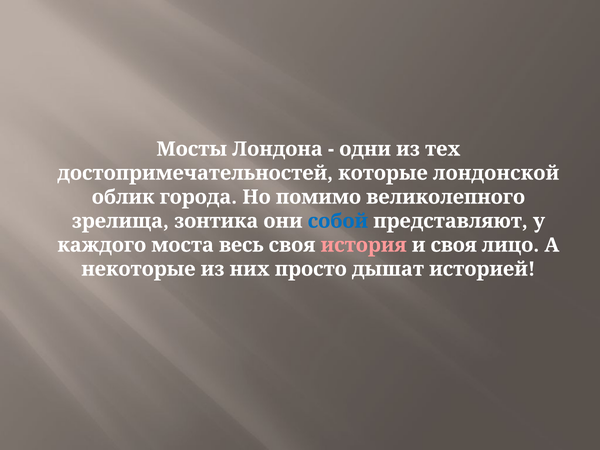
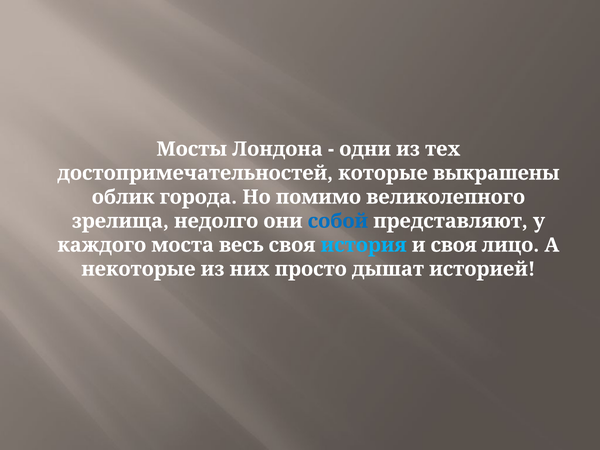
лондонской: лондонской -> выкрашены (496, 173)
зонтика: зонтика -> недолго (216, 221)
история colour: pink -> light blue (364, 245)
